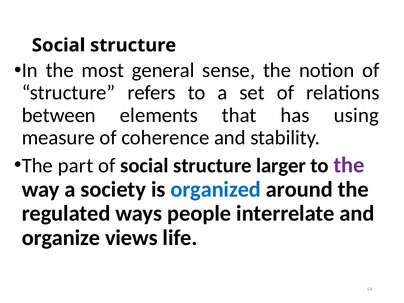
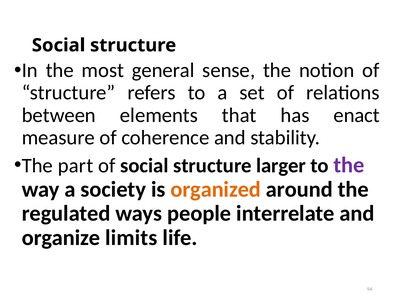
using: using -> enact (357, 115)
organized colour: blue -> orange (216, 189)
views: views -> limits (131, 238)
